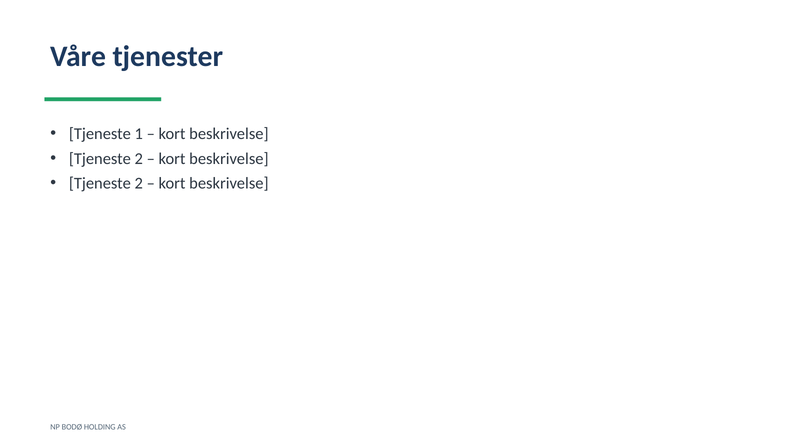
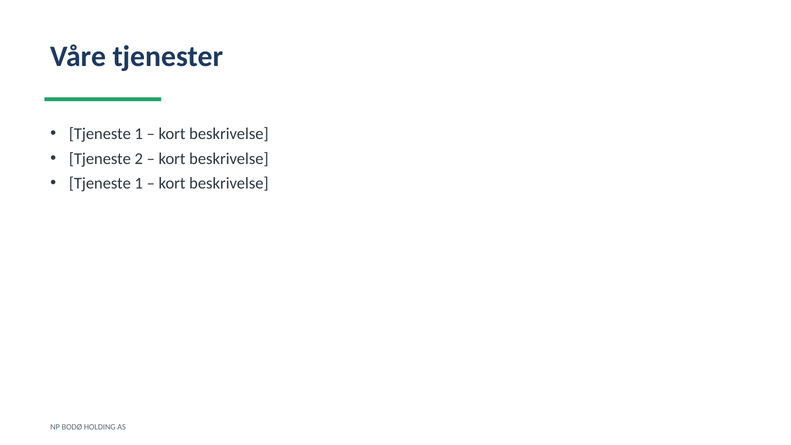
2: 2 -> 1 (139, 183)
